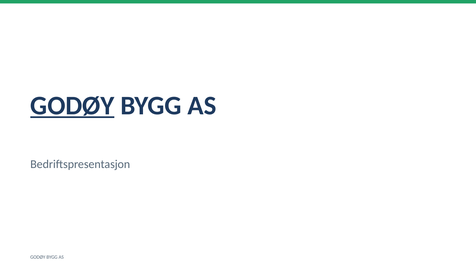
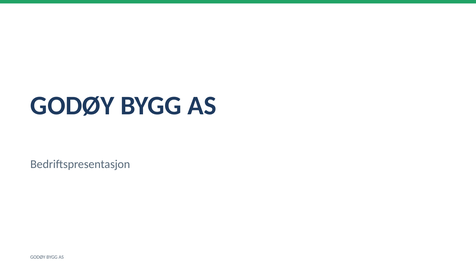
GODØY underline: present -> none (72, 106)
